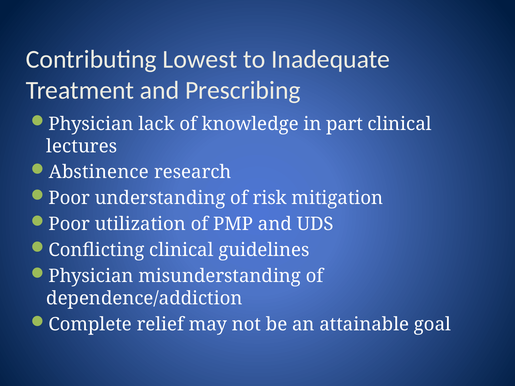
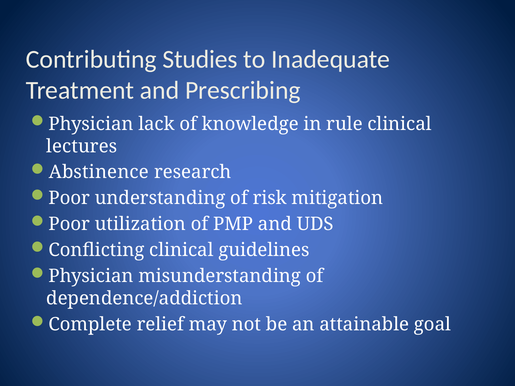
Lowest: Lowest -> Studies (200, 59)
part: part -> rule (344, 124)
